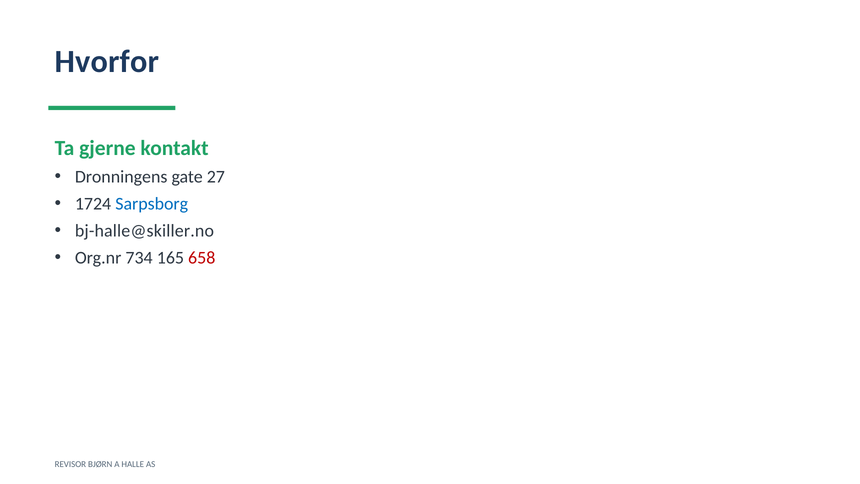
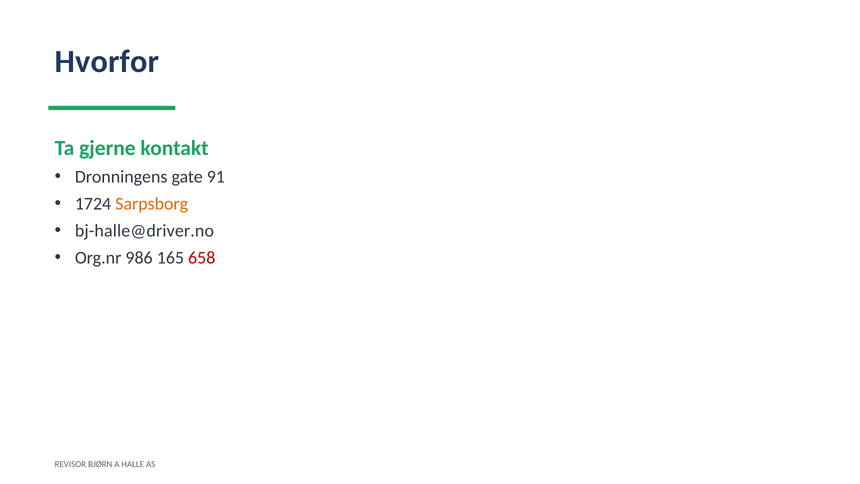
27: 27 -> 91 (216, 177)
Sarpsborg colour: blue -> orange (152, 204)
bj-halle@skiller.no: bj-halle@skiller.no -> bj-halle@driver.no (144, 231)
734: 734 -> 986 (139, 258)
